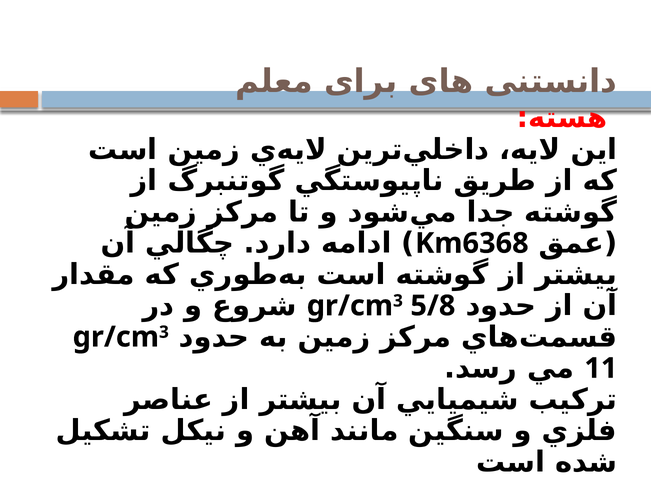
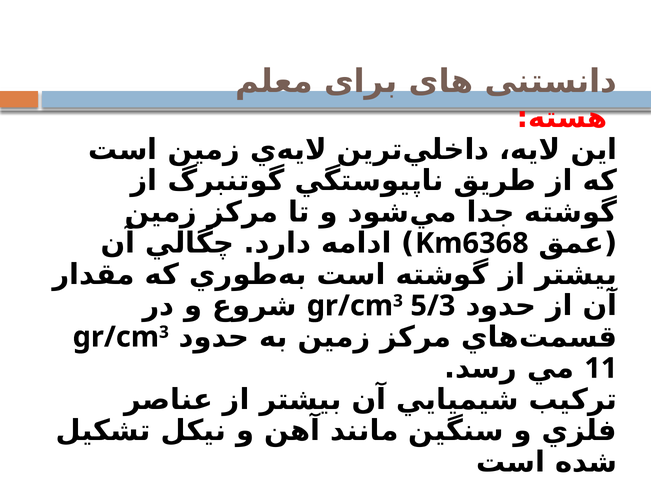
5/8: 5/8 -> 5/3 (433, 306)
